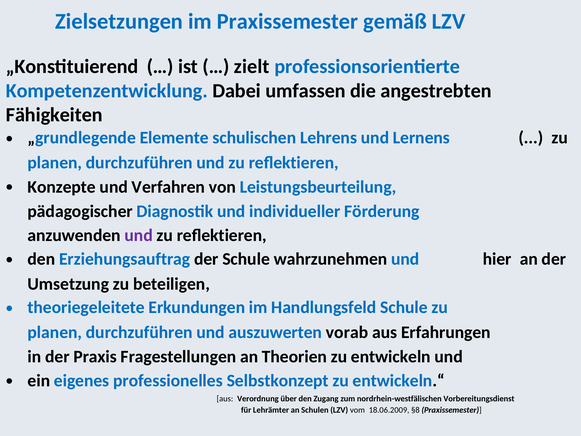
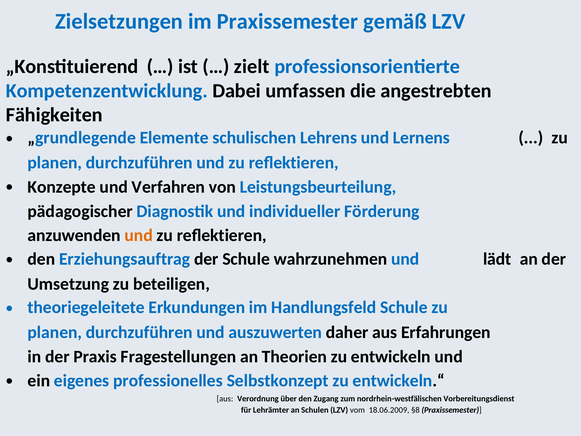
und colour: purple -> orange (139, 235)
hier: hier -> lädt (497, 259)
vorab: vorab -> daher (347, 332)
